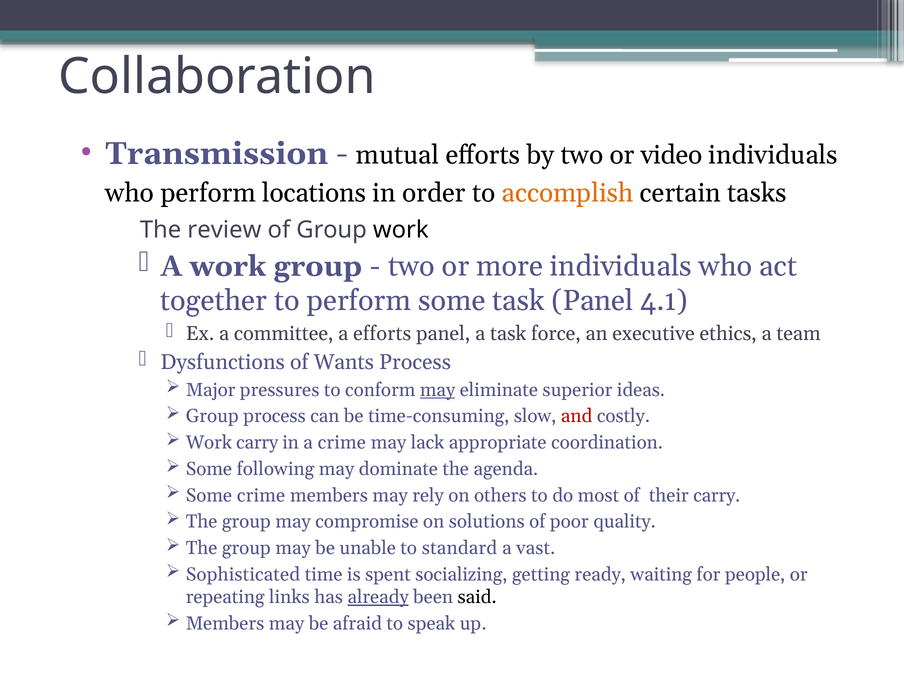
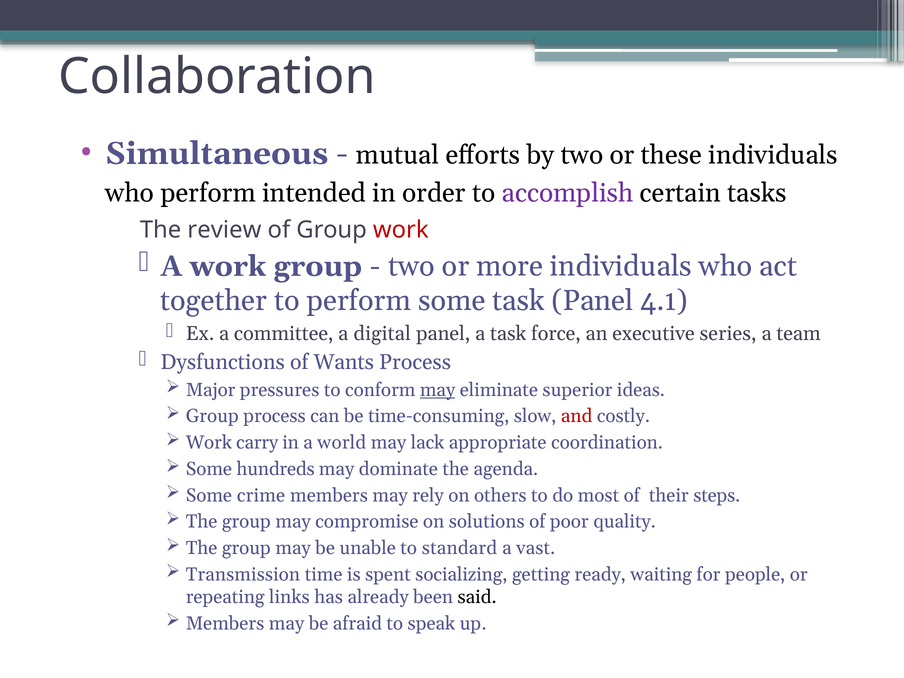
Transmission: Transmission -> Simultaneous (217, 154)
video: video -> these (671, 155)
locations: locations -> intended (314, 193)
accomplish colour: orange -> purple (568, 193)
work colour: black -> red (401, 230)
a efforts: efforts -> digital (382, 333)
ethics: ethics -> series (728, 333)
a crime: crime -> world (342, 443)
following: following -> hundreds (276, 469)
their carry: carry -> steps (717, 495)
Sophisticated: Sophisticated -> Transmission (243, 575)
already underline: present -> none (378, 597)
